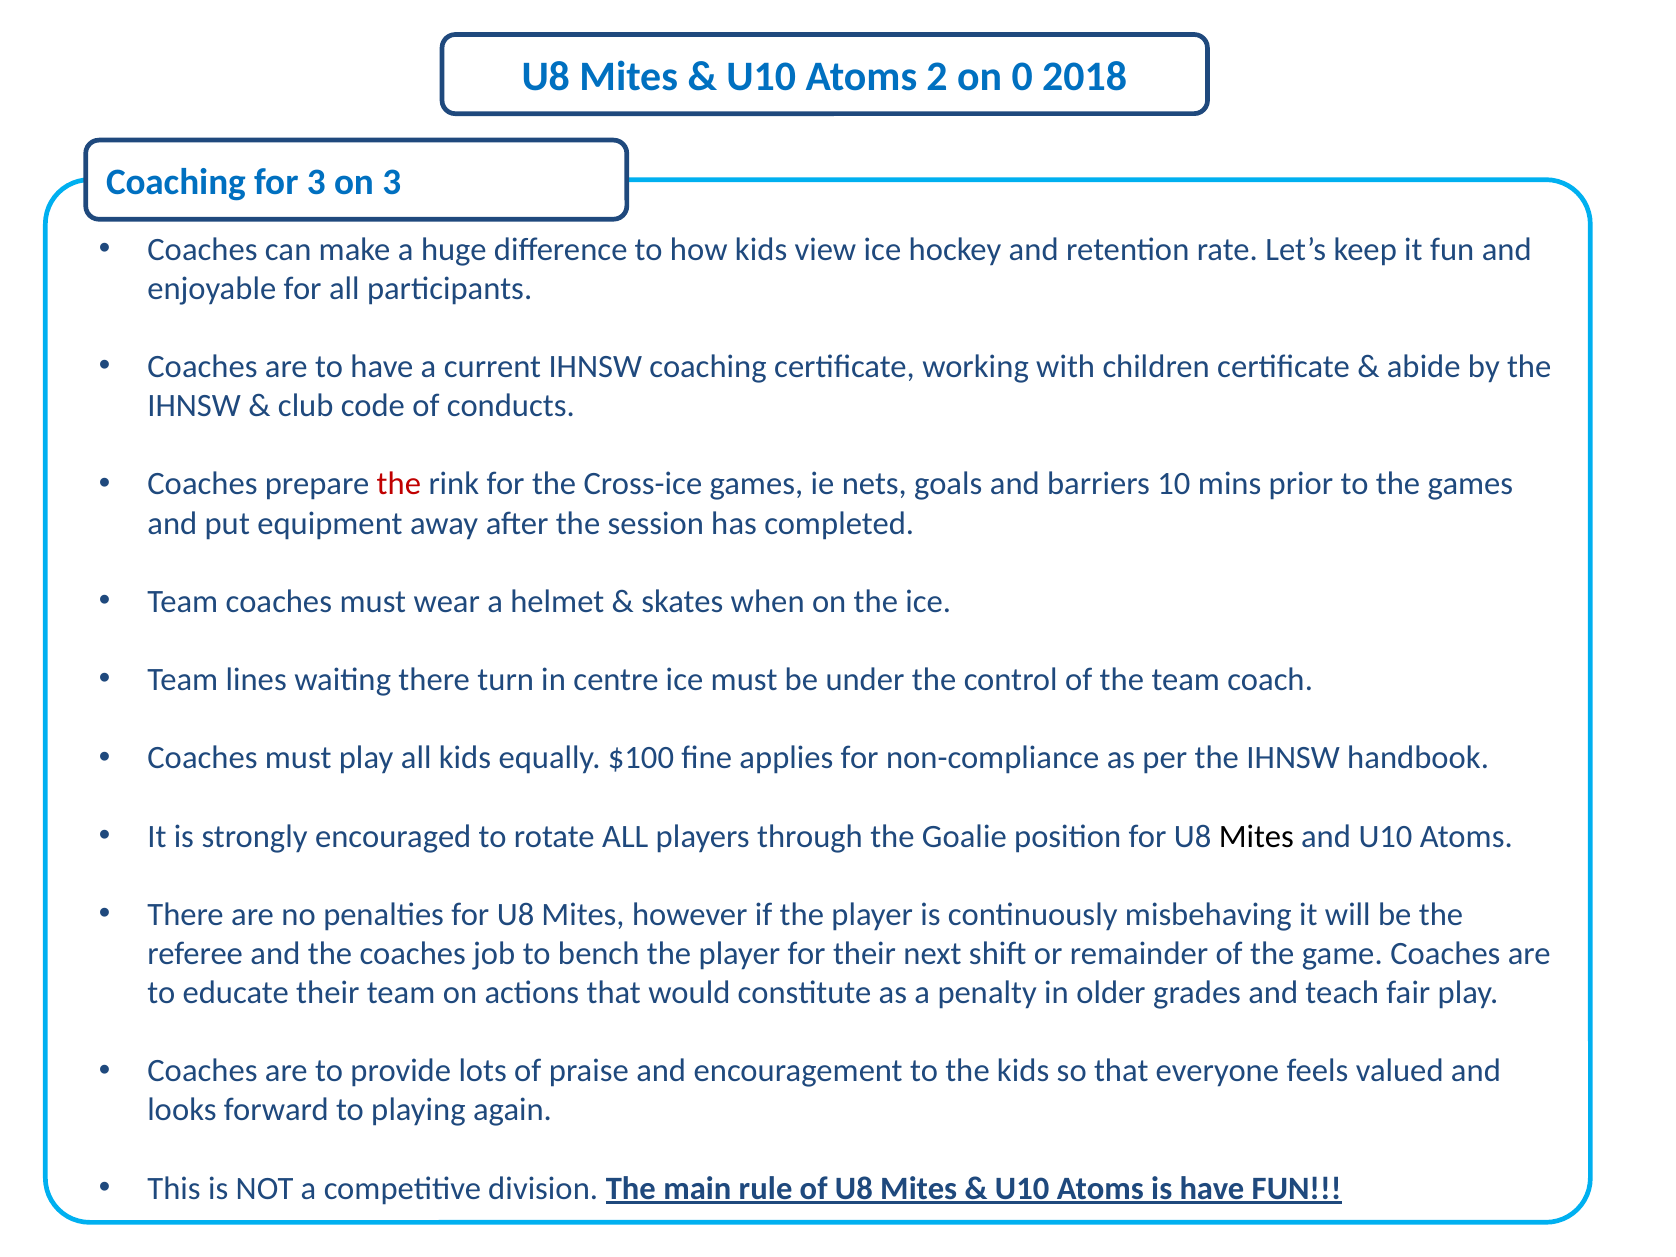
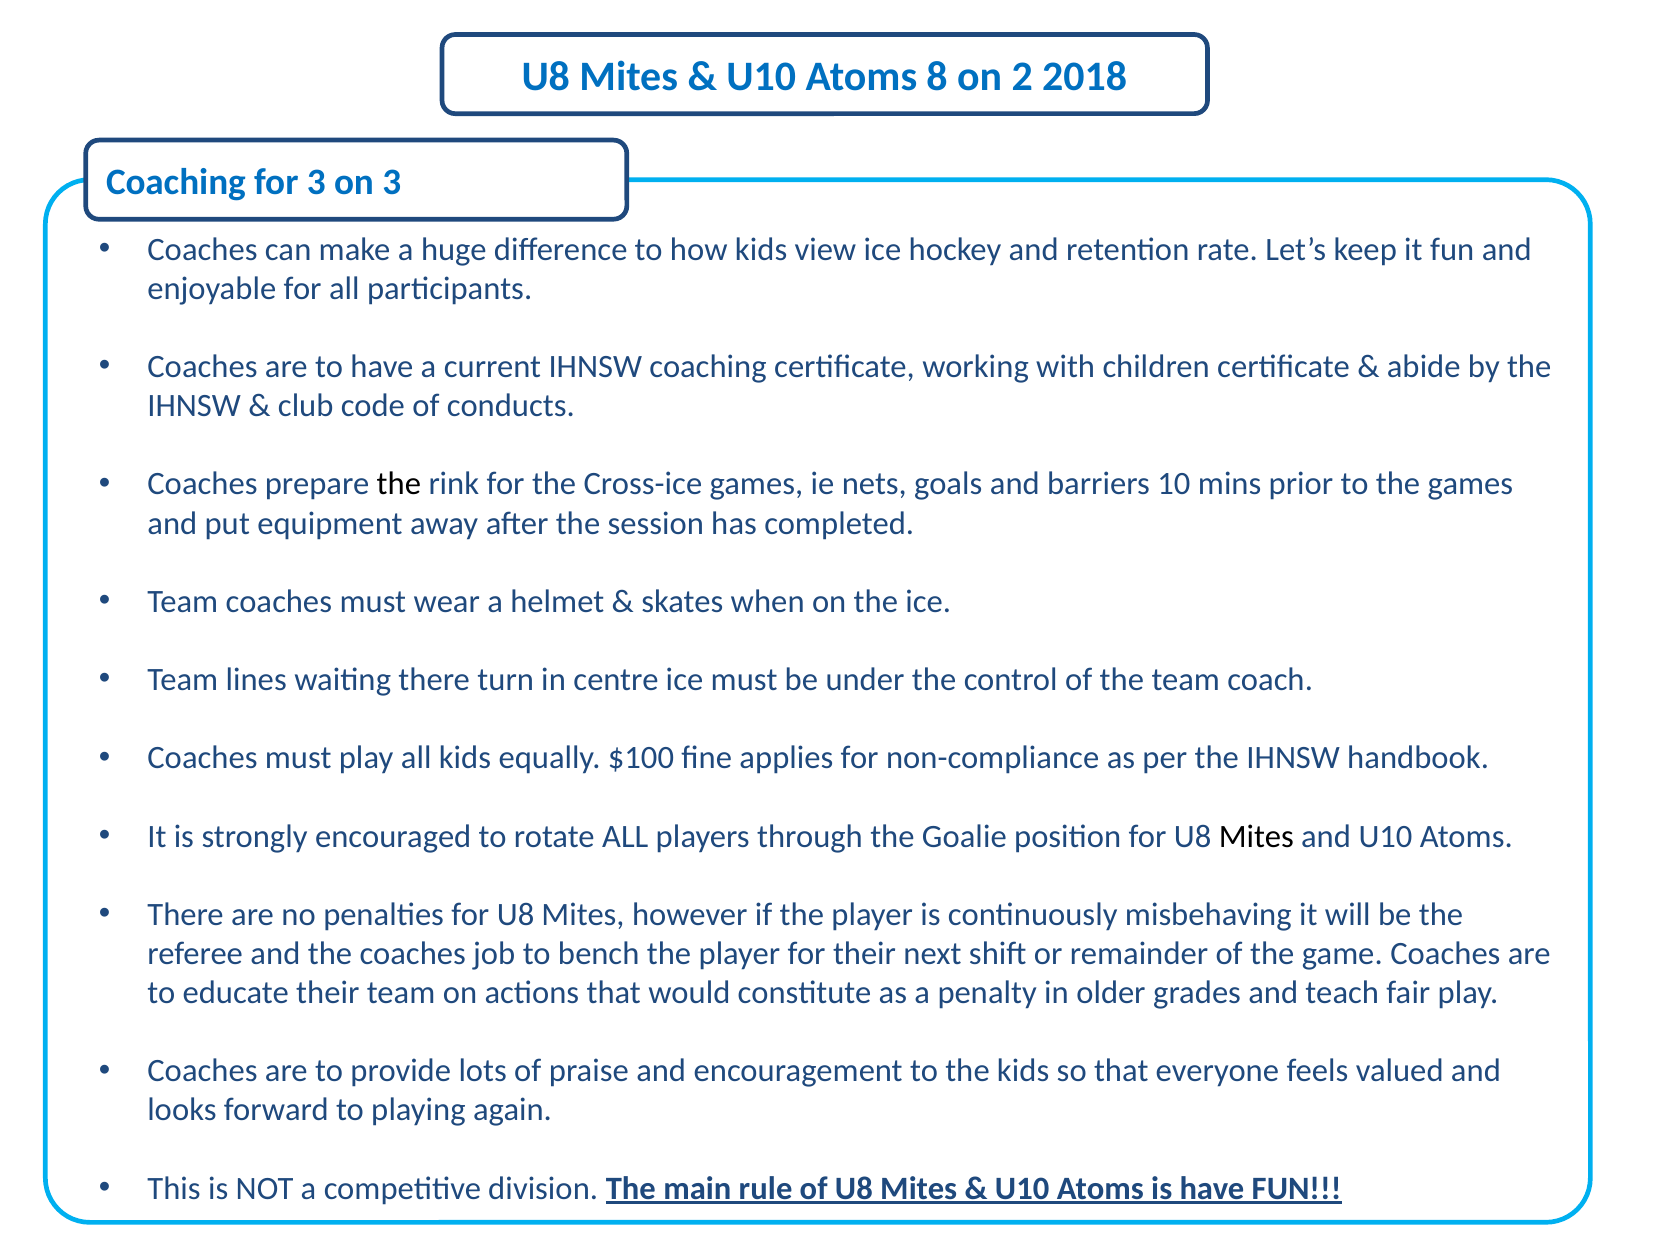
2: 2 -> 8 (937, 77)
0: 0 -> 2 (1022, 77)
the colour: red -> black (399, 484)
